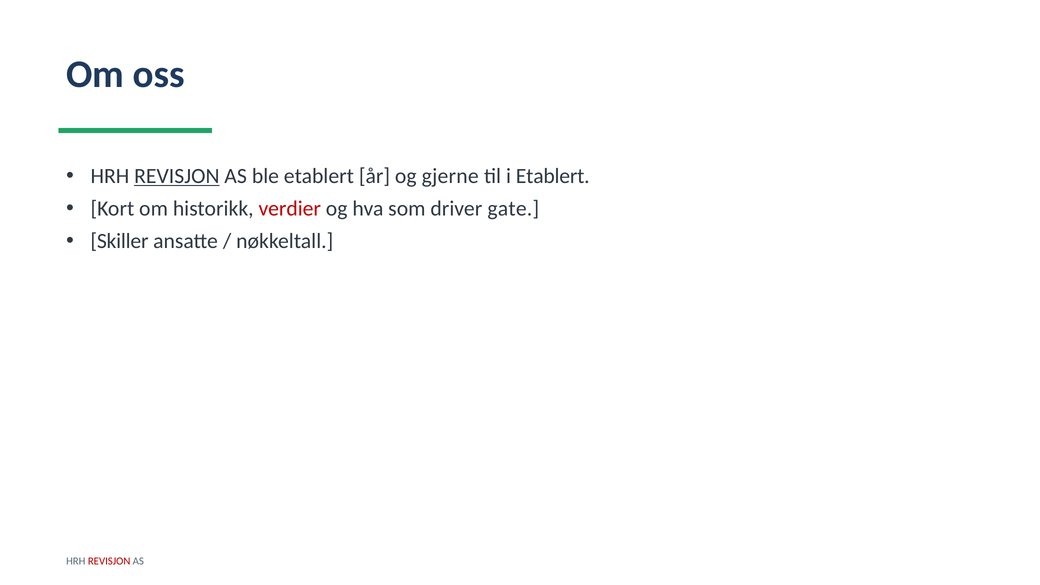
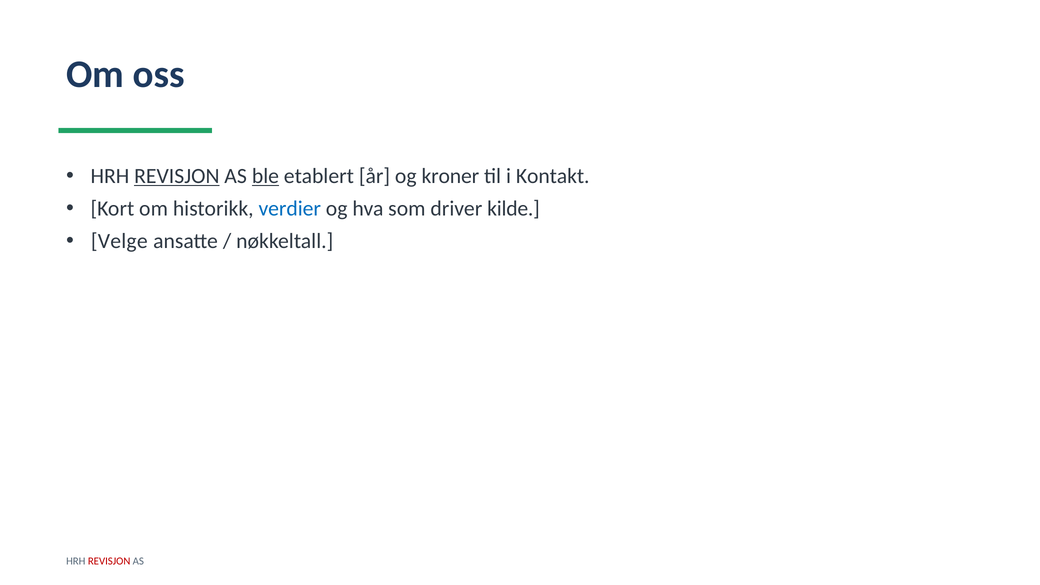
ble underline: none -> present (265, 176)
gjerne: gjerne -> kroner (450, 176)
i Etablert: Etablert -> Kontakt (553, 176)
verdier colour: red -> blue (290, 209)
gate: gate -> kilde (514, 209)
Skiller: Skiller -> Velge (119, 241)
